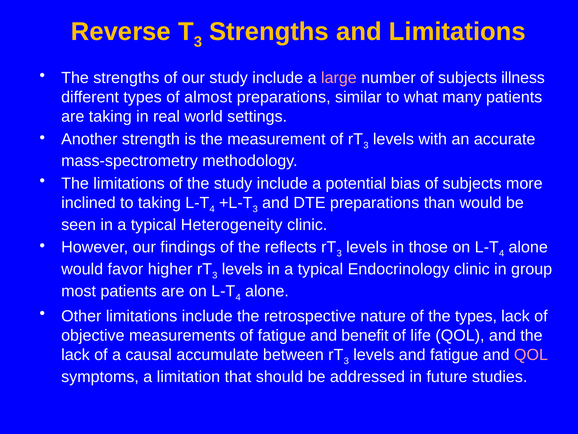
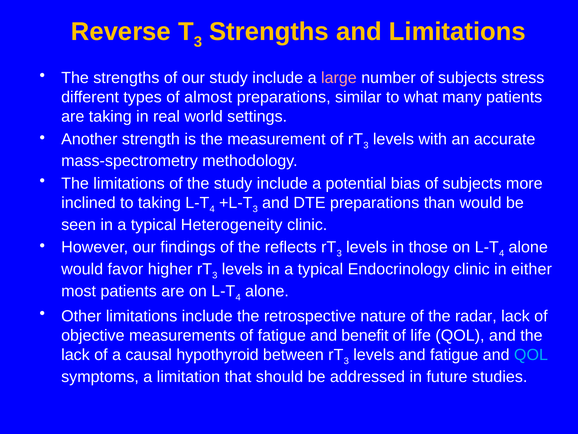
illness: illness -> stress (523, 78)
group: group -> either (532, 269)
the types: types -> radar (476, 316)
accumulate: accumulate -> hypothyroid (218, 354)
QOL colour: pink -> light blue (531, 354)
